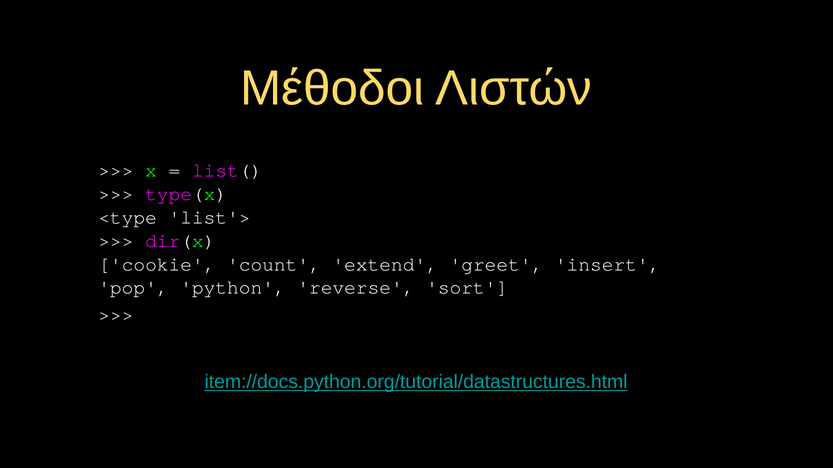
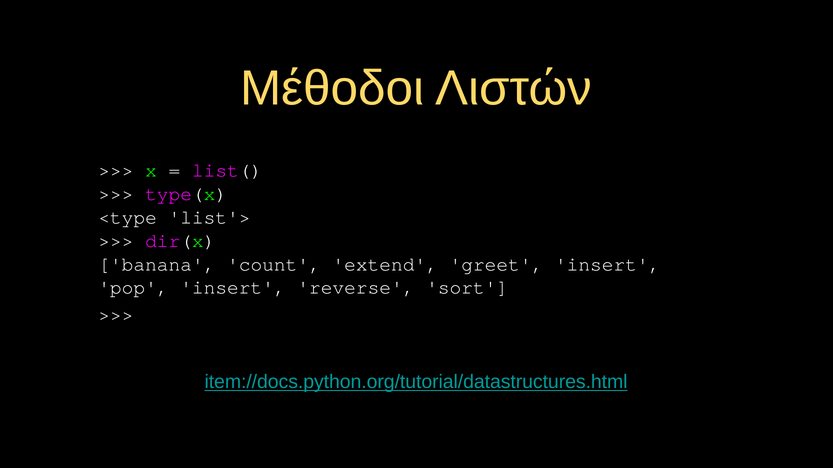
cookie: cookie -> banana (157, 264)
pop python: python -> insert (233, 288)
